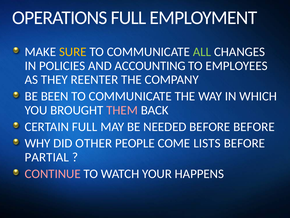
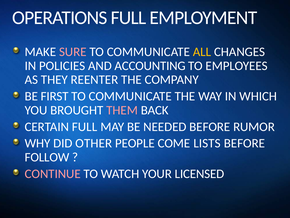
SURE colour: yellow -> pink (73, 52)
ALL colour: light green -> yellow (202, 52)
BEEN: BEEN -> FIRST (55, 96)
BEFORE BEFORE: BEFORE -> RUMOR (254, 126)
PARTIAL: PARTIAL -> FOLLOW (47, 157)
HAPPENS: HAPPENS -> LICENSED (199, 173)
